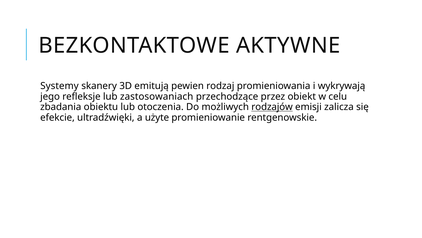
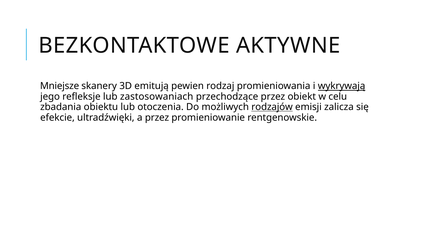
Systemy: Systemy -> Mniejsze (60, 86)
wykrywają underline: none -> present (342, 86)
a użyte: użyte -> przez (157, 117)
